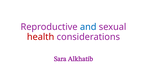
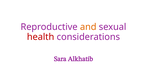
and colour: blue -> orange (88, 27)
